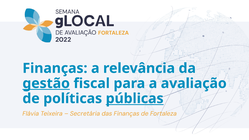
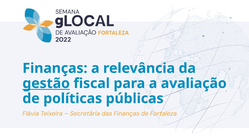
públicas underline: present -> none (135, 99)
